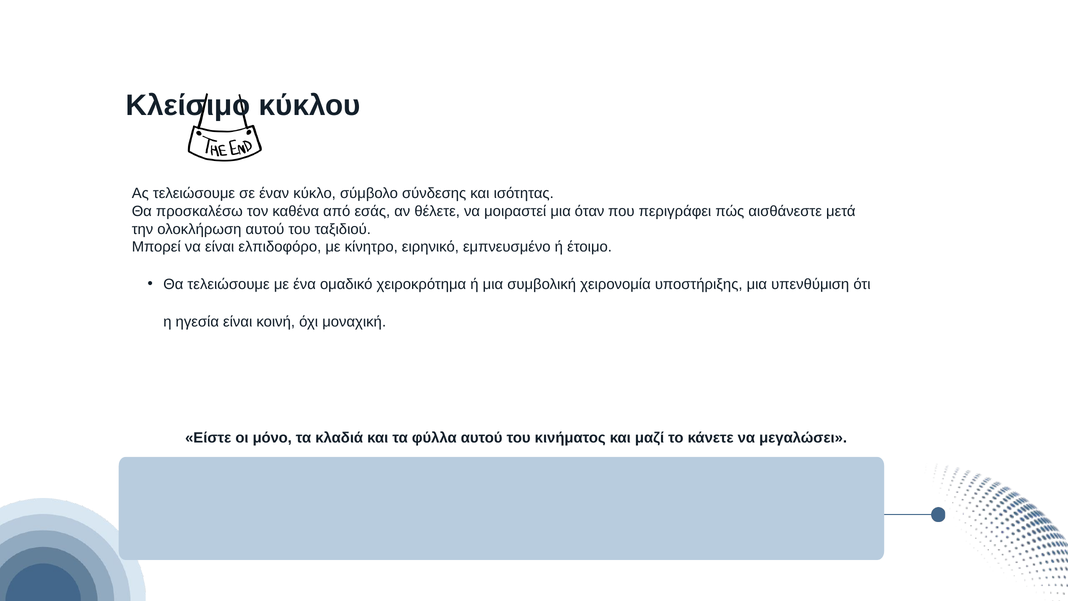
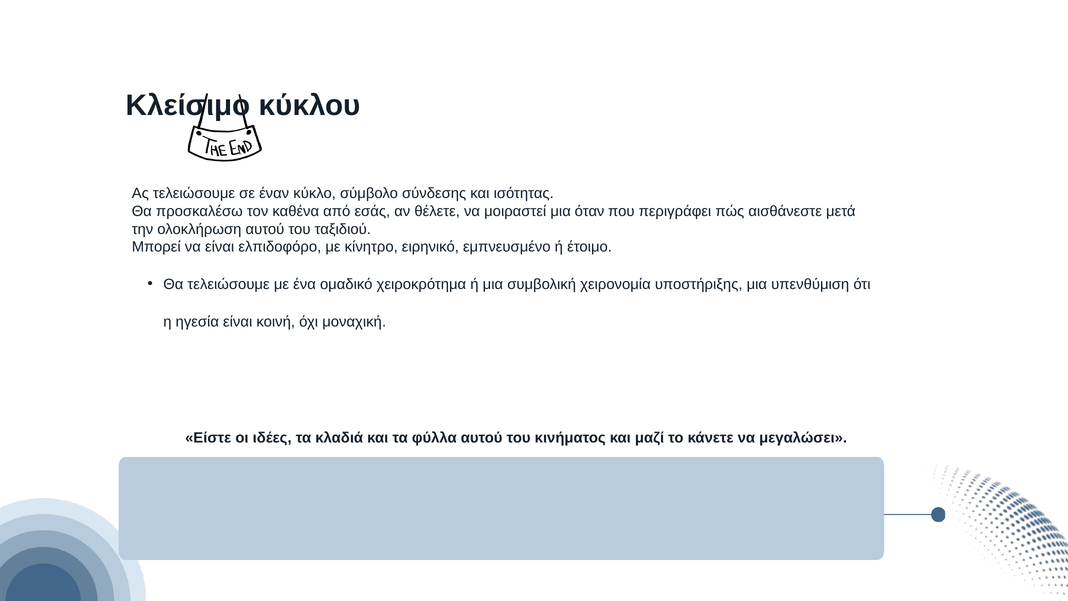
μόνο: μόνο -> ιδέες (272, 438)
